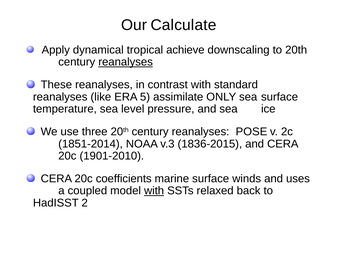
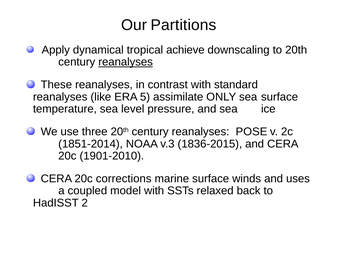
Calculate: Calculate -> Partitions (183, 25)
coefficients: coefficients -> corrections (124, 179)
with underline: present -> none (154, 191)
